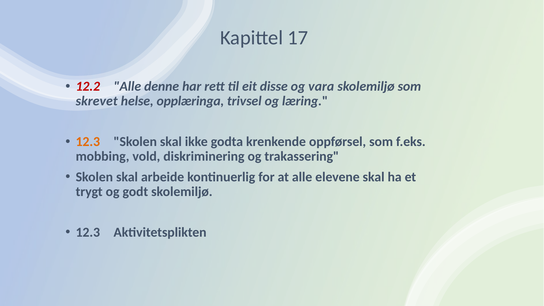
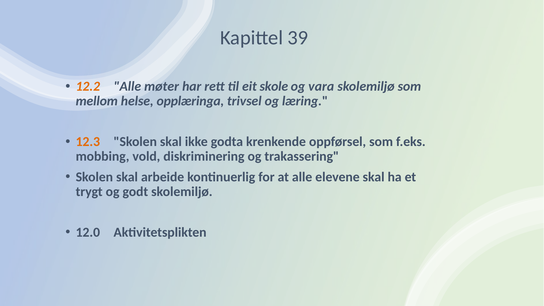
17: 17 -> 39 (298, 38)
12.2 colour: red -> orange (88, 86)
denne: denne -> møter (162, 86)
disse: disse -> skole (274, 86)
skrevet: skrevet -> mellom (97, 101)
12.3: 12.3 -> 12.0 (88, 232)
